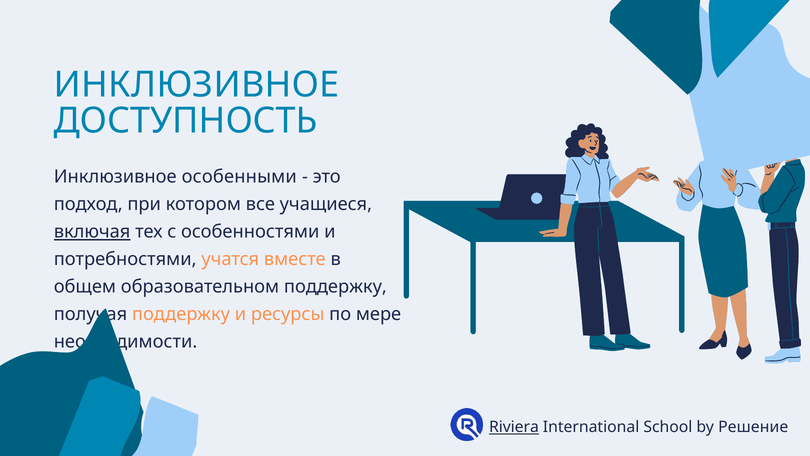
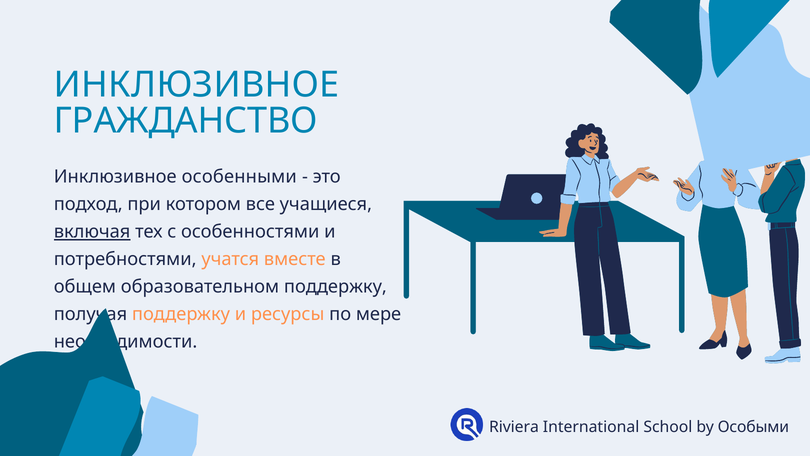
ДОСТУПНОСТЬ: ДОСТУПНОСТЬ -> ГРАЖДАНСТВО (186, 121)
Riviera underline: present -> none (514, 427)
Решение: Решение -> Особыми (753, 427)
